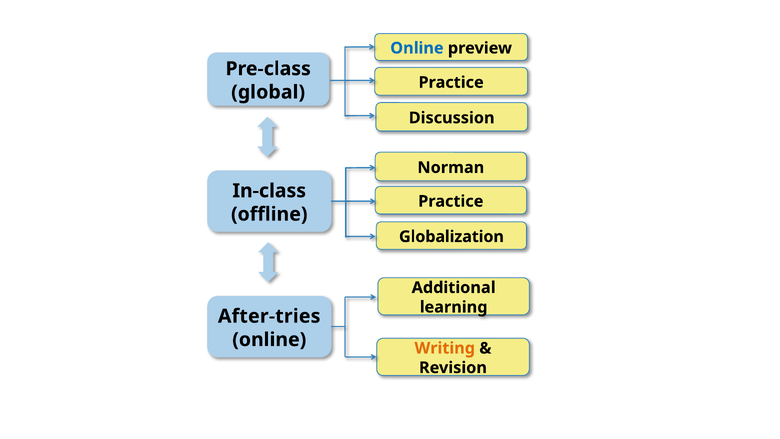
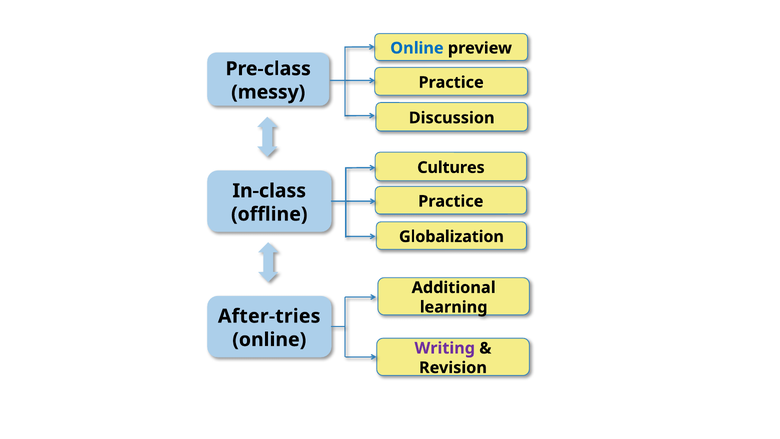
global: global -> messy (268, 92)
Norman: Norman -> Cultures (451, 167)
Writing colour: orange -> purple (445, 348)
